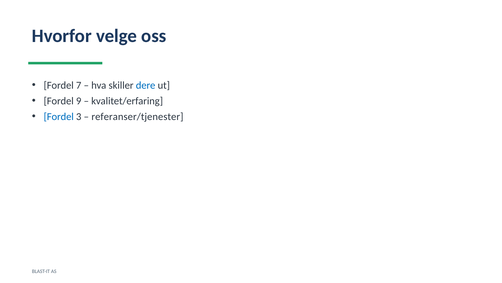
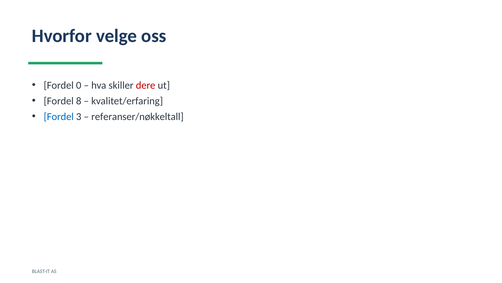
7: 7 -> 0 (79, 85)
dere colour: blue -> red (146, 85)
9: 9 -> 8 (79, 101)
referanser/tjenester: referanser/tjenester -> referanser/nøkkeltall (137, 116)
